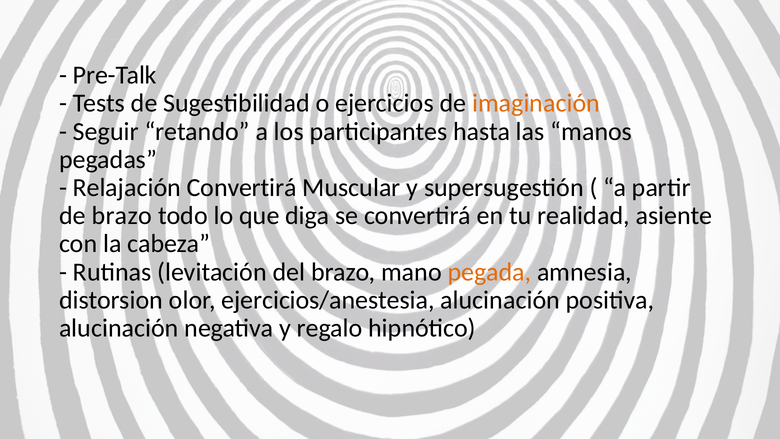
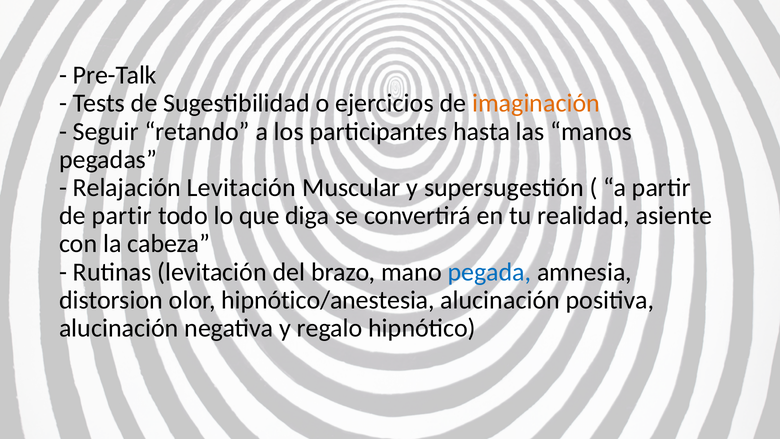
Relajación Convertirá: Convertirá -> Levitación (241, 188)
de brazo: brazo -> partir (122, 216)
pegada colour: orange -> blue (489, 272)
ejercicios/anestesia: ejercicios/anestesia -> hipnótico/anestesia (328, 300)
